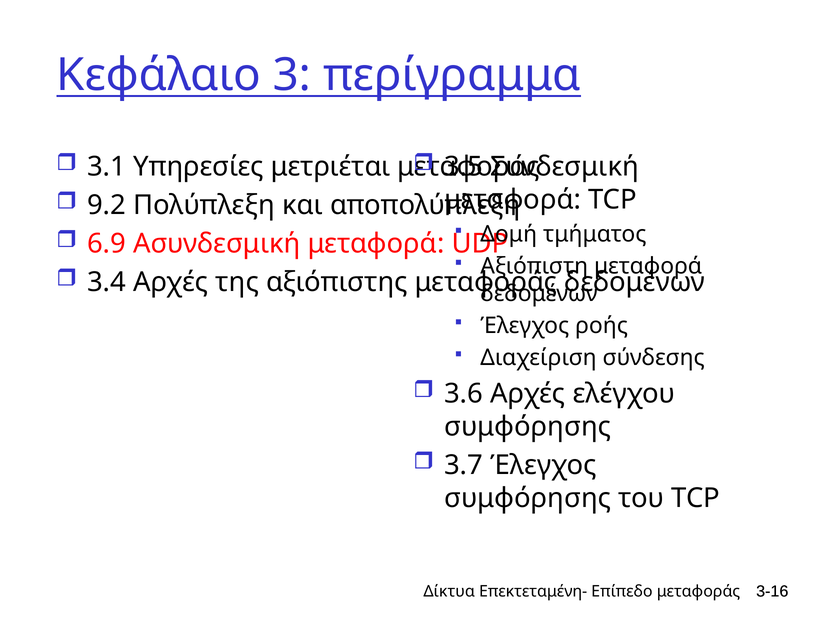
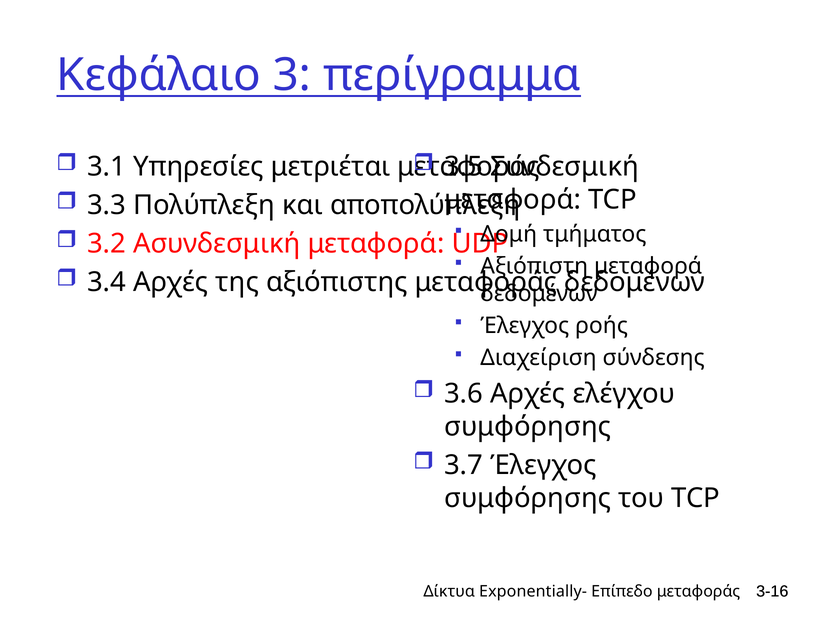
9.2: 9.2 -> 3.3 (107, 205)
6.9: 6.9 -> 3.2 (107, 244)
Επεκτεταμένη-: Επεκτεταμένη- -> Exponentially- (533, 592)
